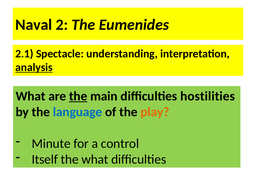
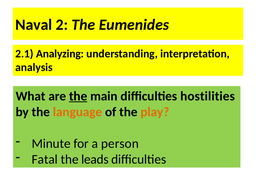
Spectacle: Spectacle -> Analyzing (60, 54)
analysis underline: present -> none (34, 67)
language colour: blue -> orange (78, 112)
control: control -> person (120, 144)
Itself: Itself -> Fatal (45, 159)
the what: what -> leads (95, 159)
